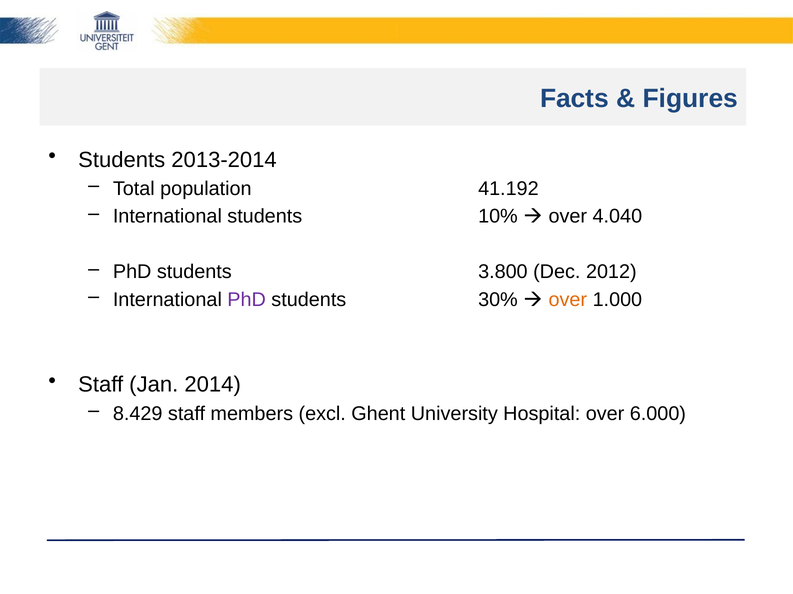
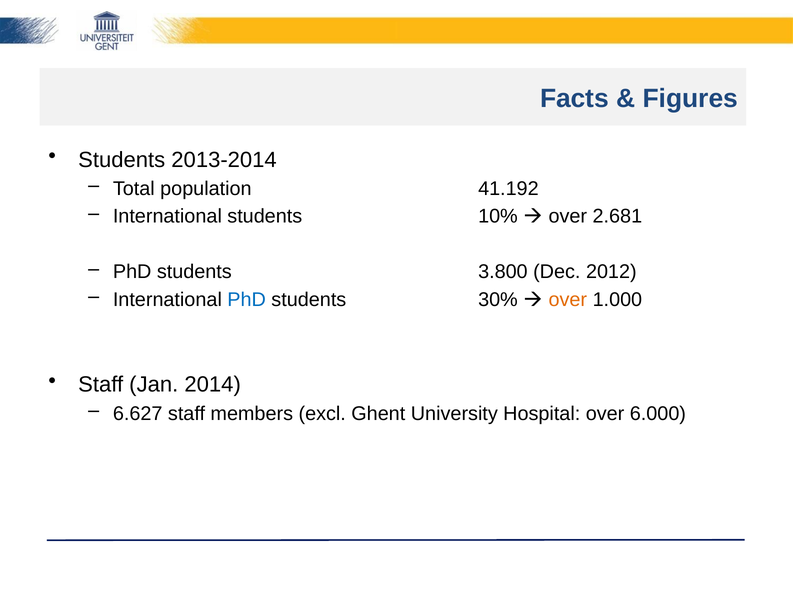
4.040: 4.040 -> 2.681 (617, 217)
PhD colour: purple -> blue (247, 300)
8.429: 8.429 -> 6.627 (138, 414)
